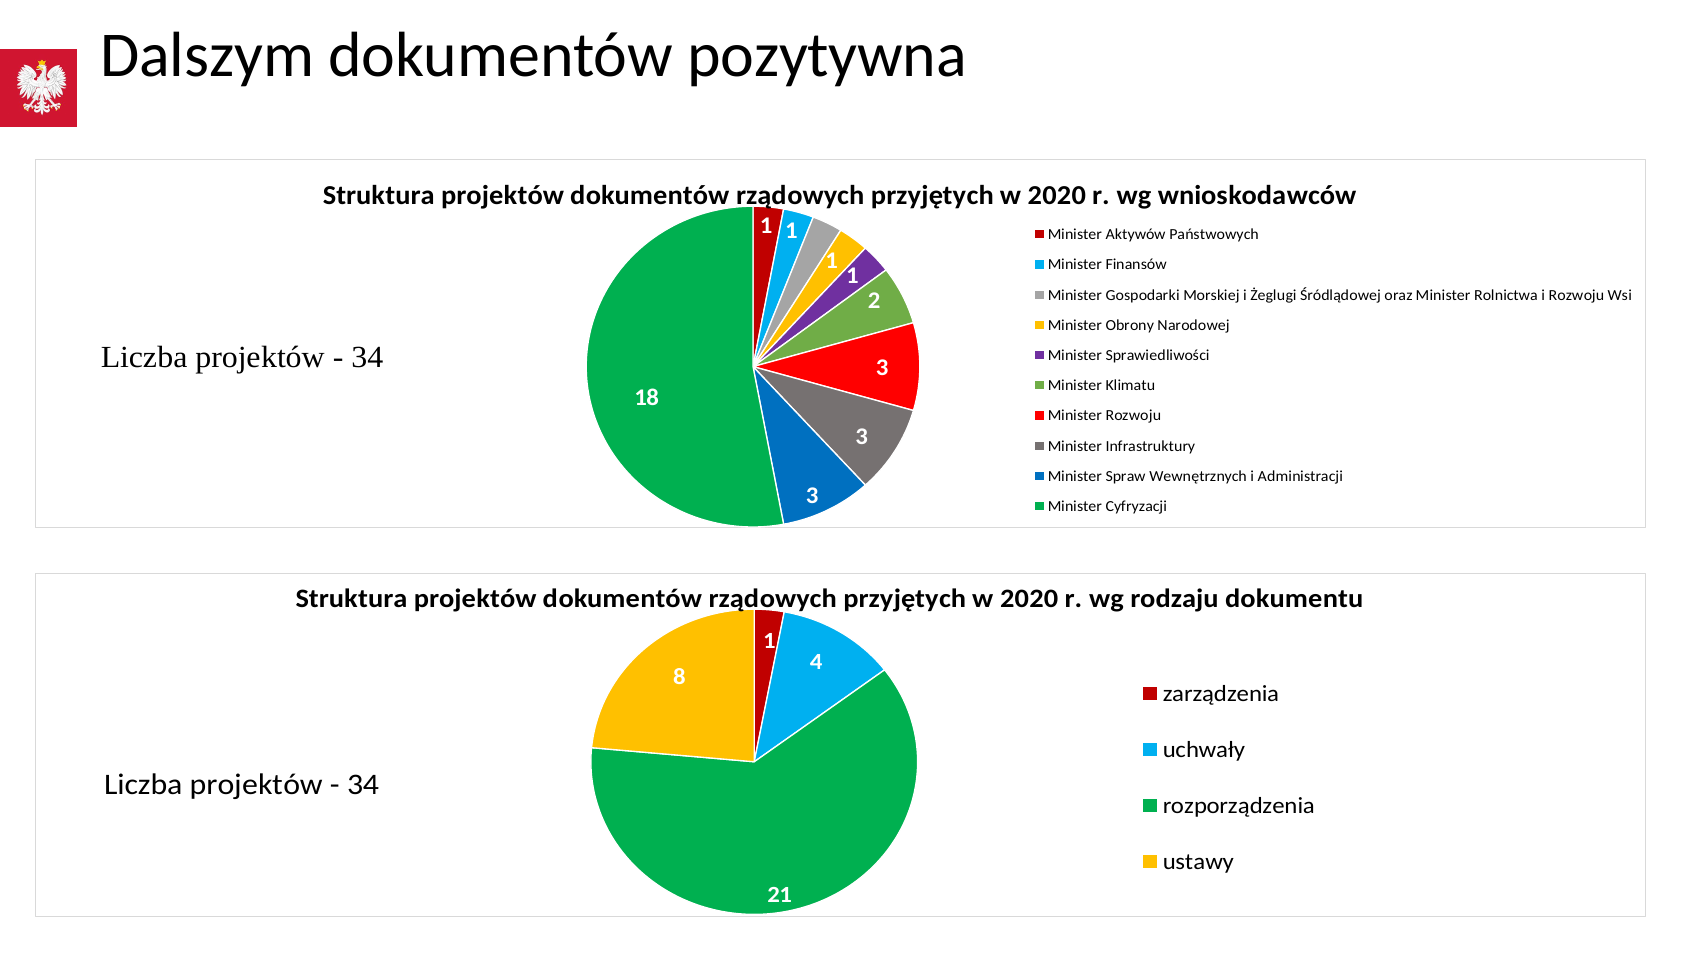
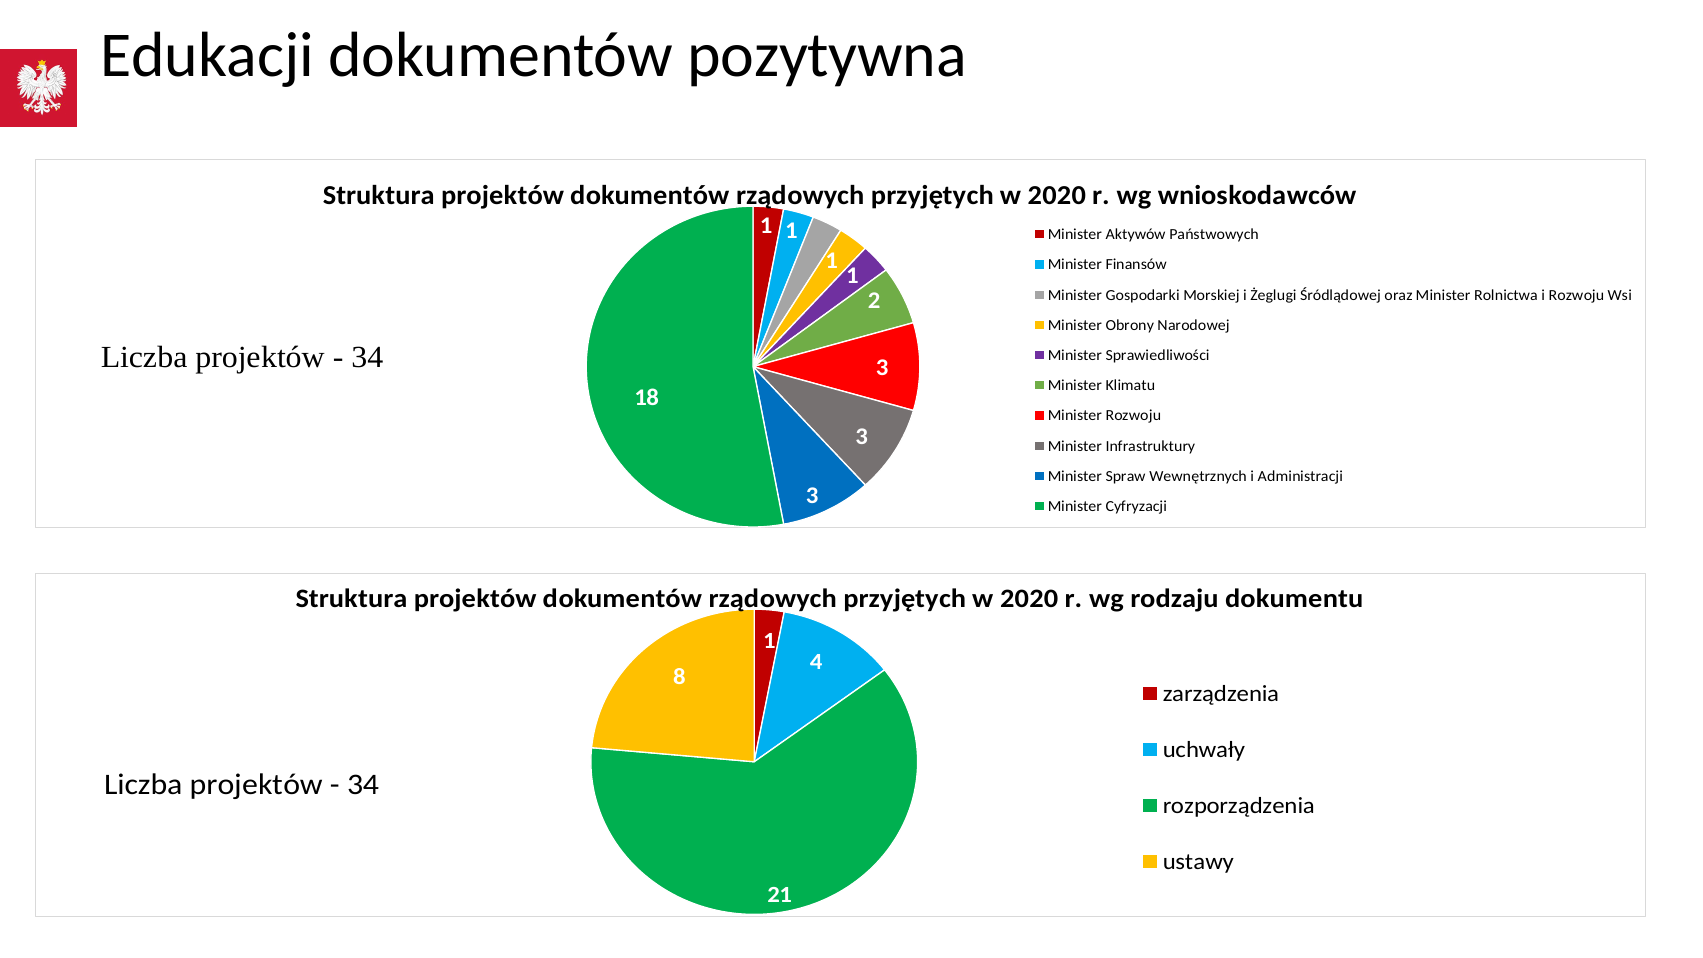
Dalszym: Dalszym -> Edukacji (207, 56)
